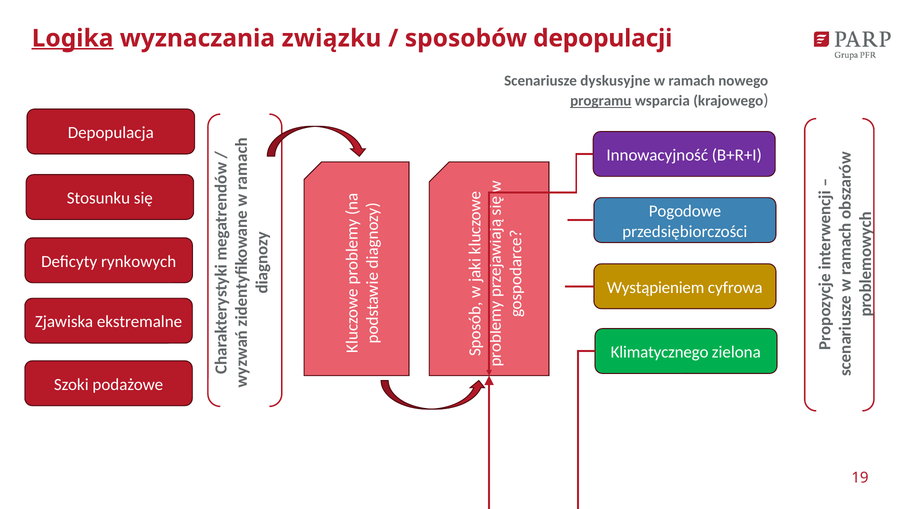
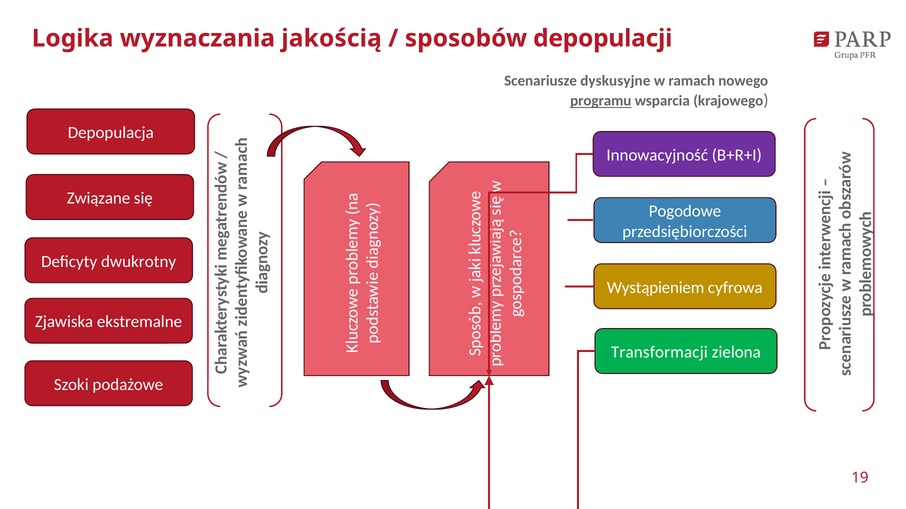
Logika underline: present -> none (73, 38)
związku: związku -> jakością (332, 38)
Stosunku: Stosunku -> Związane (98, 198)
rynkowych: rynkowych -> dwukrotny (139, 262)
Klimatycznego: Klimatycznego -> Transformacji (659, 353)
